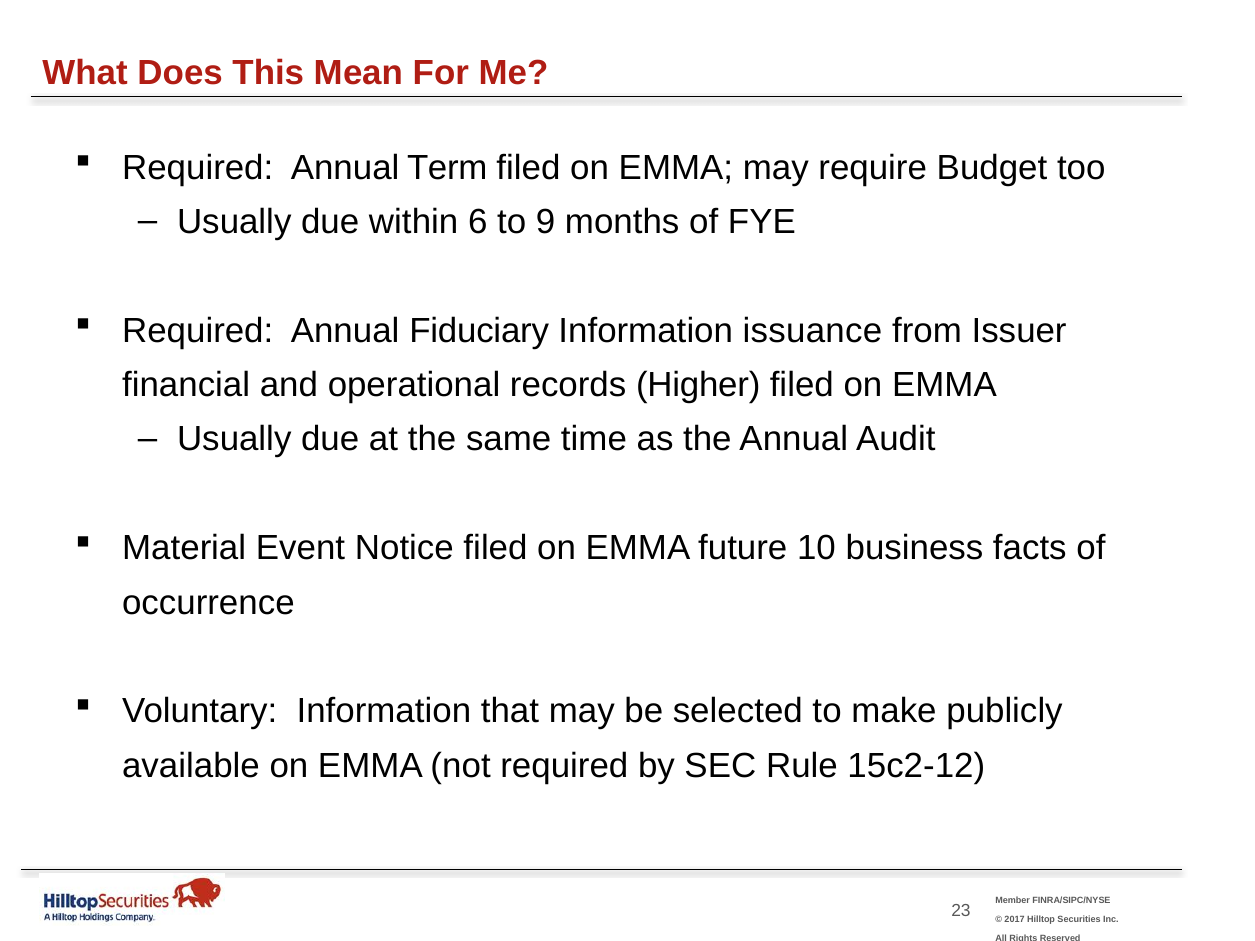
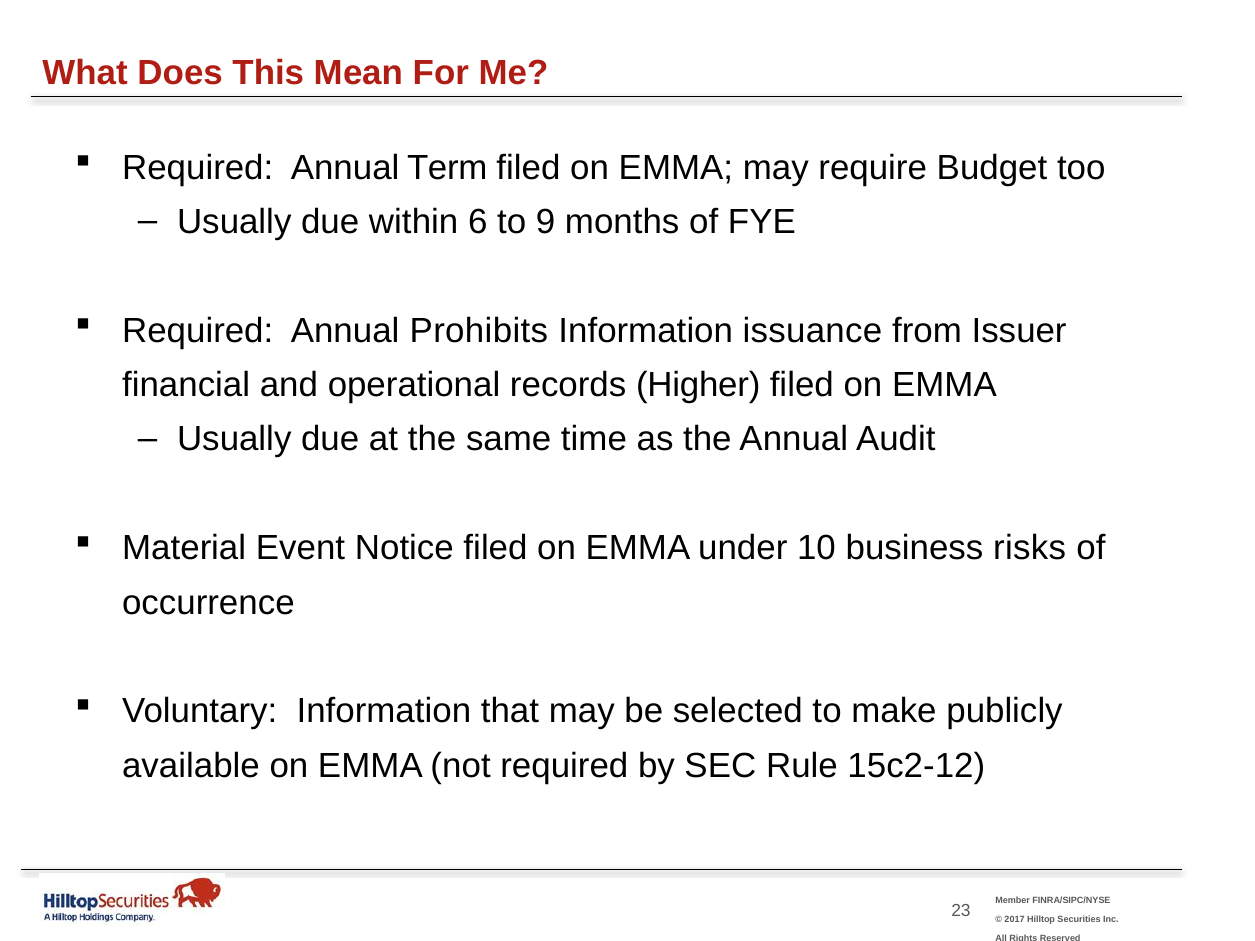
Fiduciary: Fiduciary -> Prohibits (479, 331)
future: future -> under (743, 548)
facts: facts -> risks (1030, 548)
